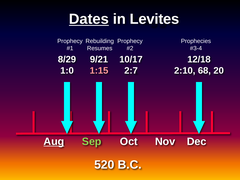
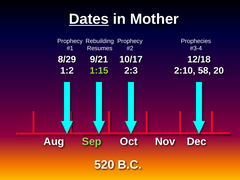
Levites: Levites -> Mother (154, 19)
1:0: 1:0 -> 1:2 (67, 71)
1:15 colour: pink -> light green (99, 71)
2:7: 2:7 -> 2:3 (131, 71)
68: 68 -> 58 (204, 71)
Aug underline: present -> none (54, 141)
